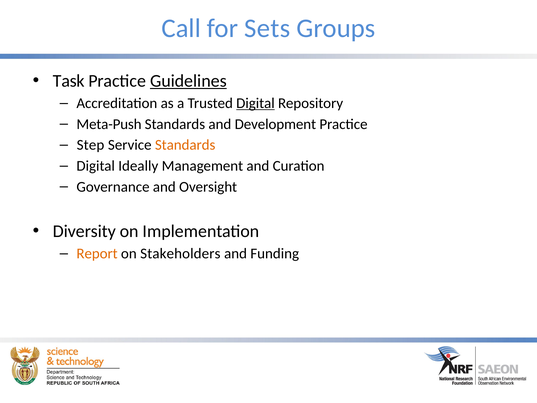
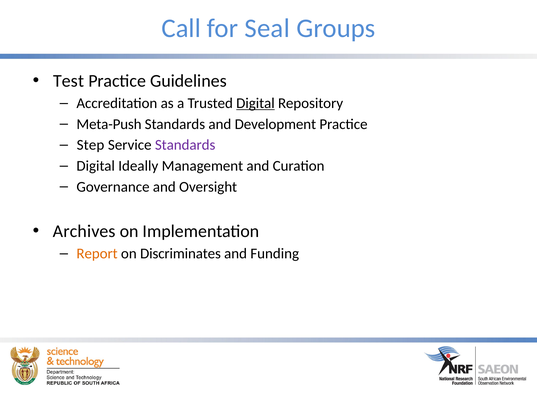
Sets: Sets -> Seal (267, 28)
Task: Task -> Test (69, 81)
Guidelines underline: present -> none (188, 81)
Standards colour: orange -> purple (185, 145)
Diversity: Diversity -> Archives (84, 231)
Stakeholders: Stakeholders -> Discriminates (180, 254)
